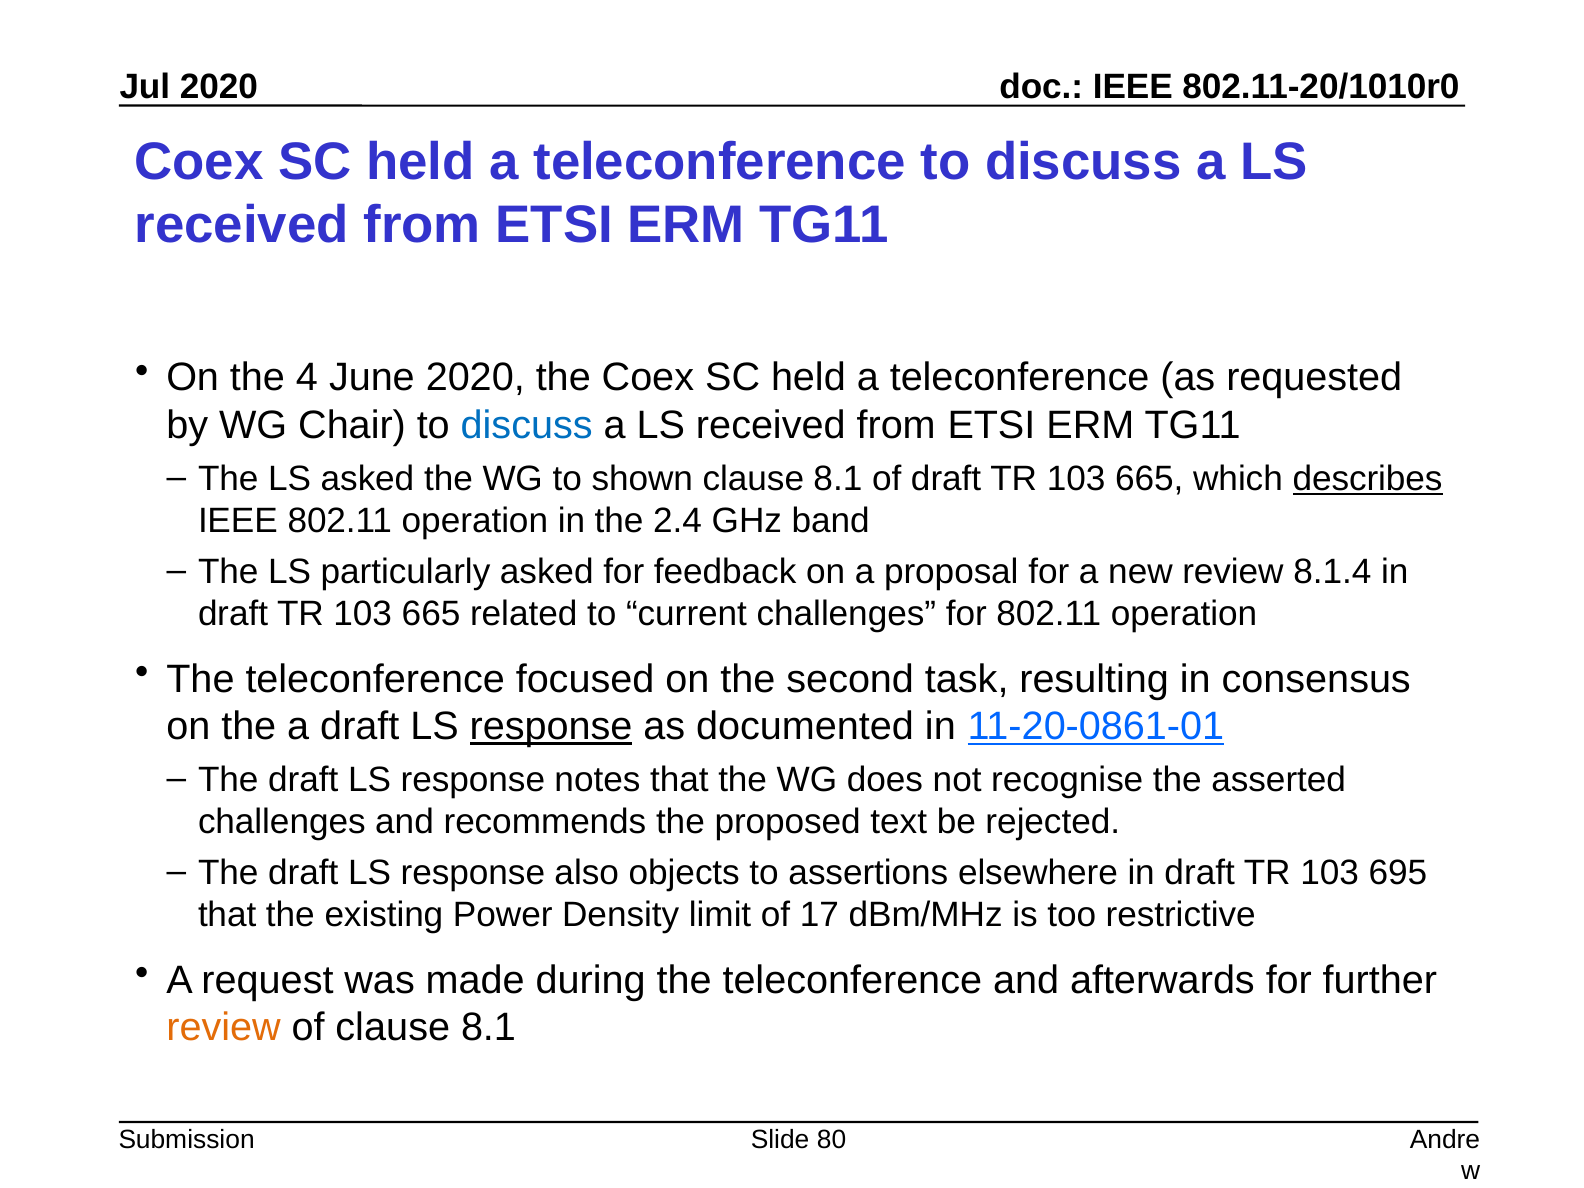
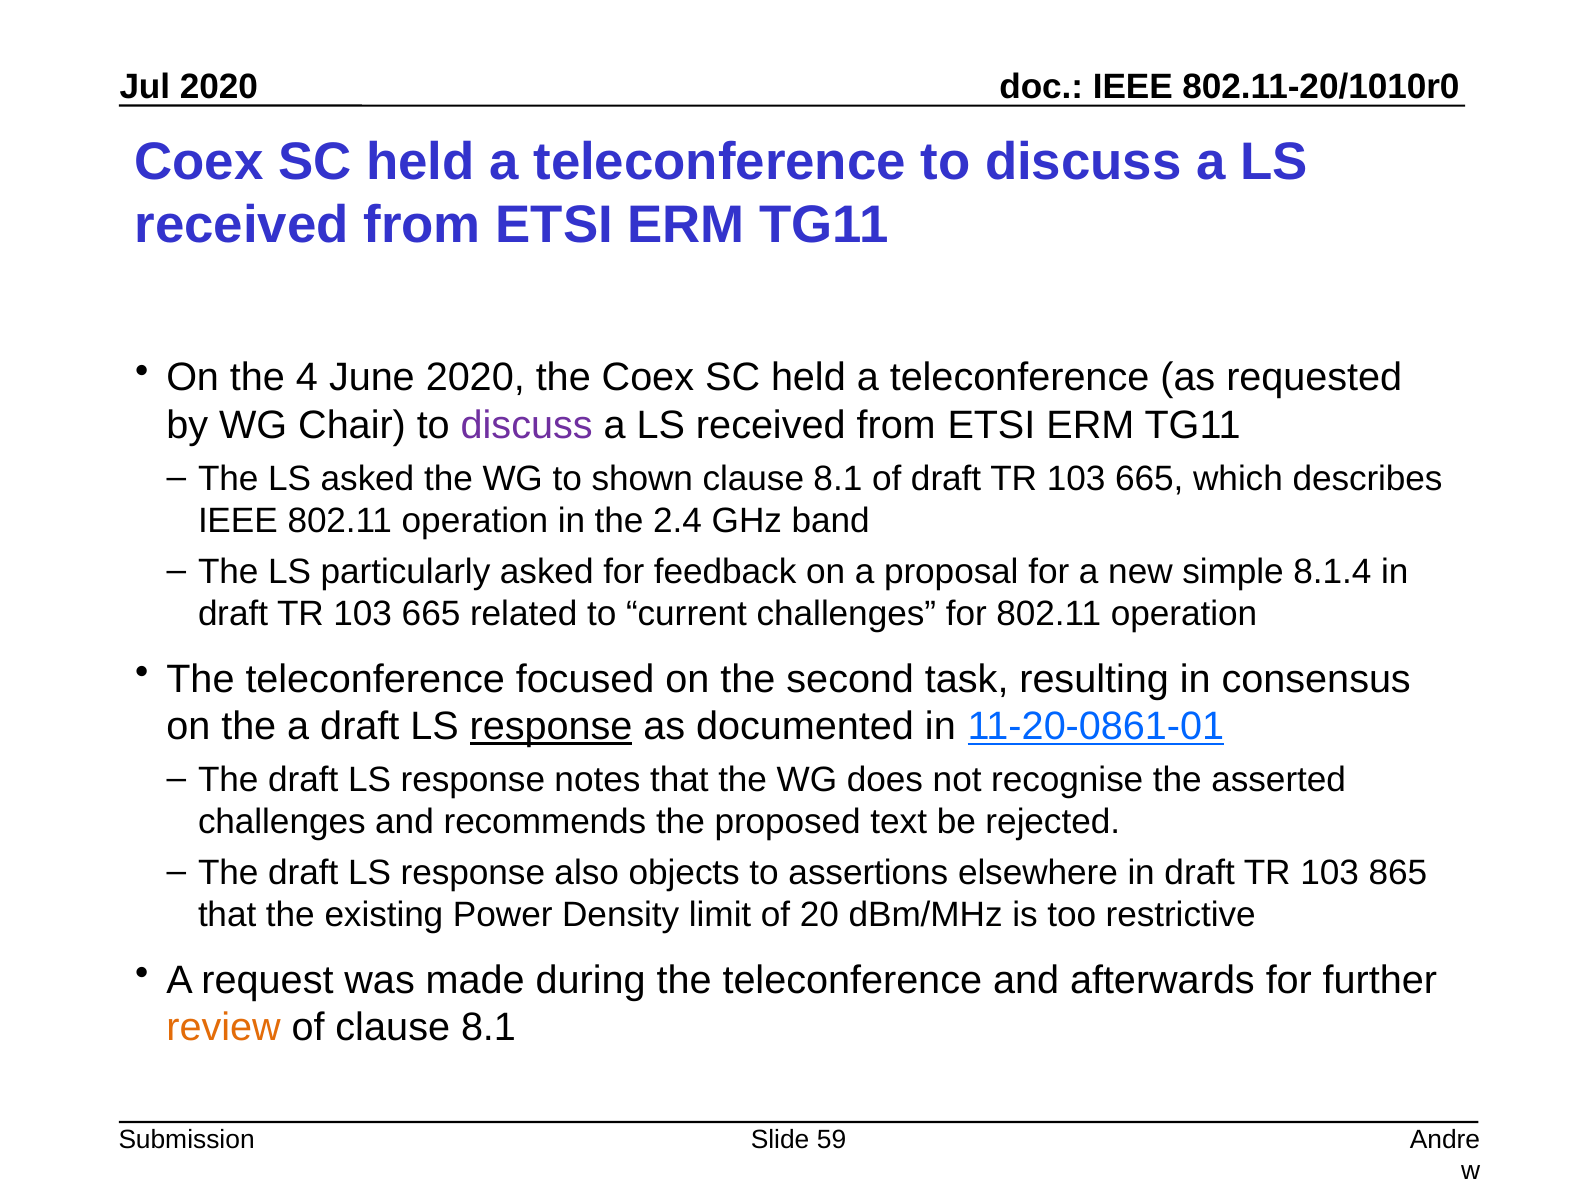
discuss colour: blue -> purple (527, 425)
describes underline: present -> none (1368, 479)
new review: review -> simple (1233, 572)
695: 695 -> 865 (1398, 873)
17: 17 -> 20 (819, 915)
80: 80 -> 59 (832, 1139)
